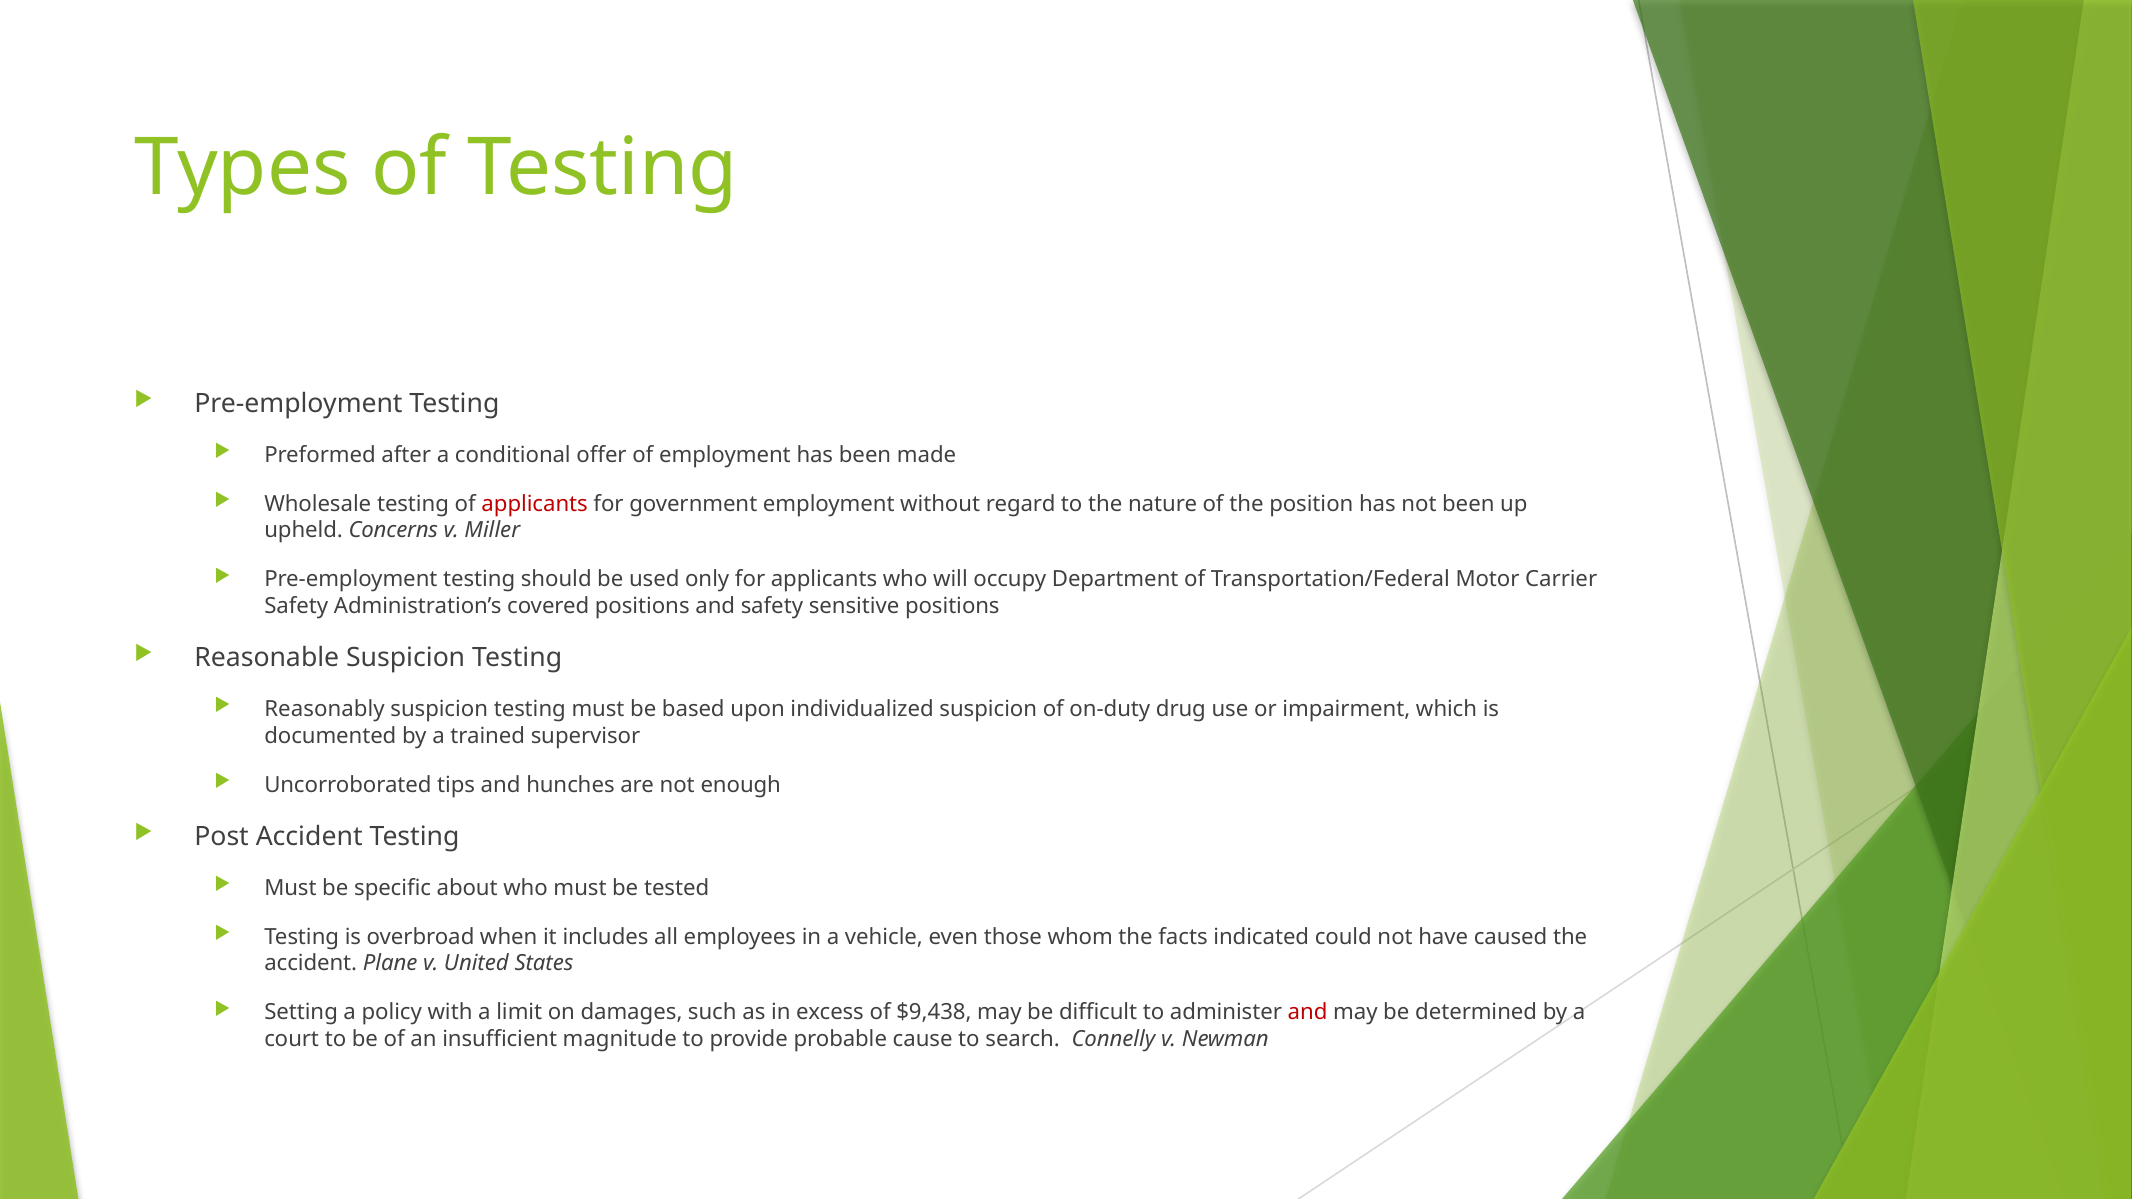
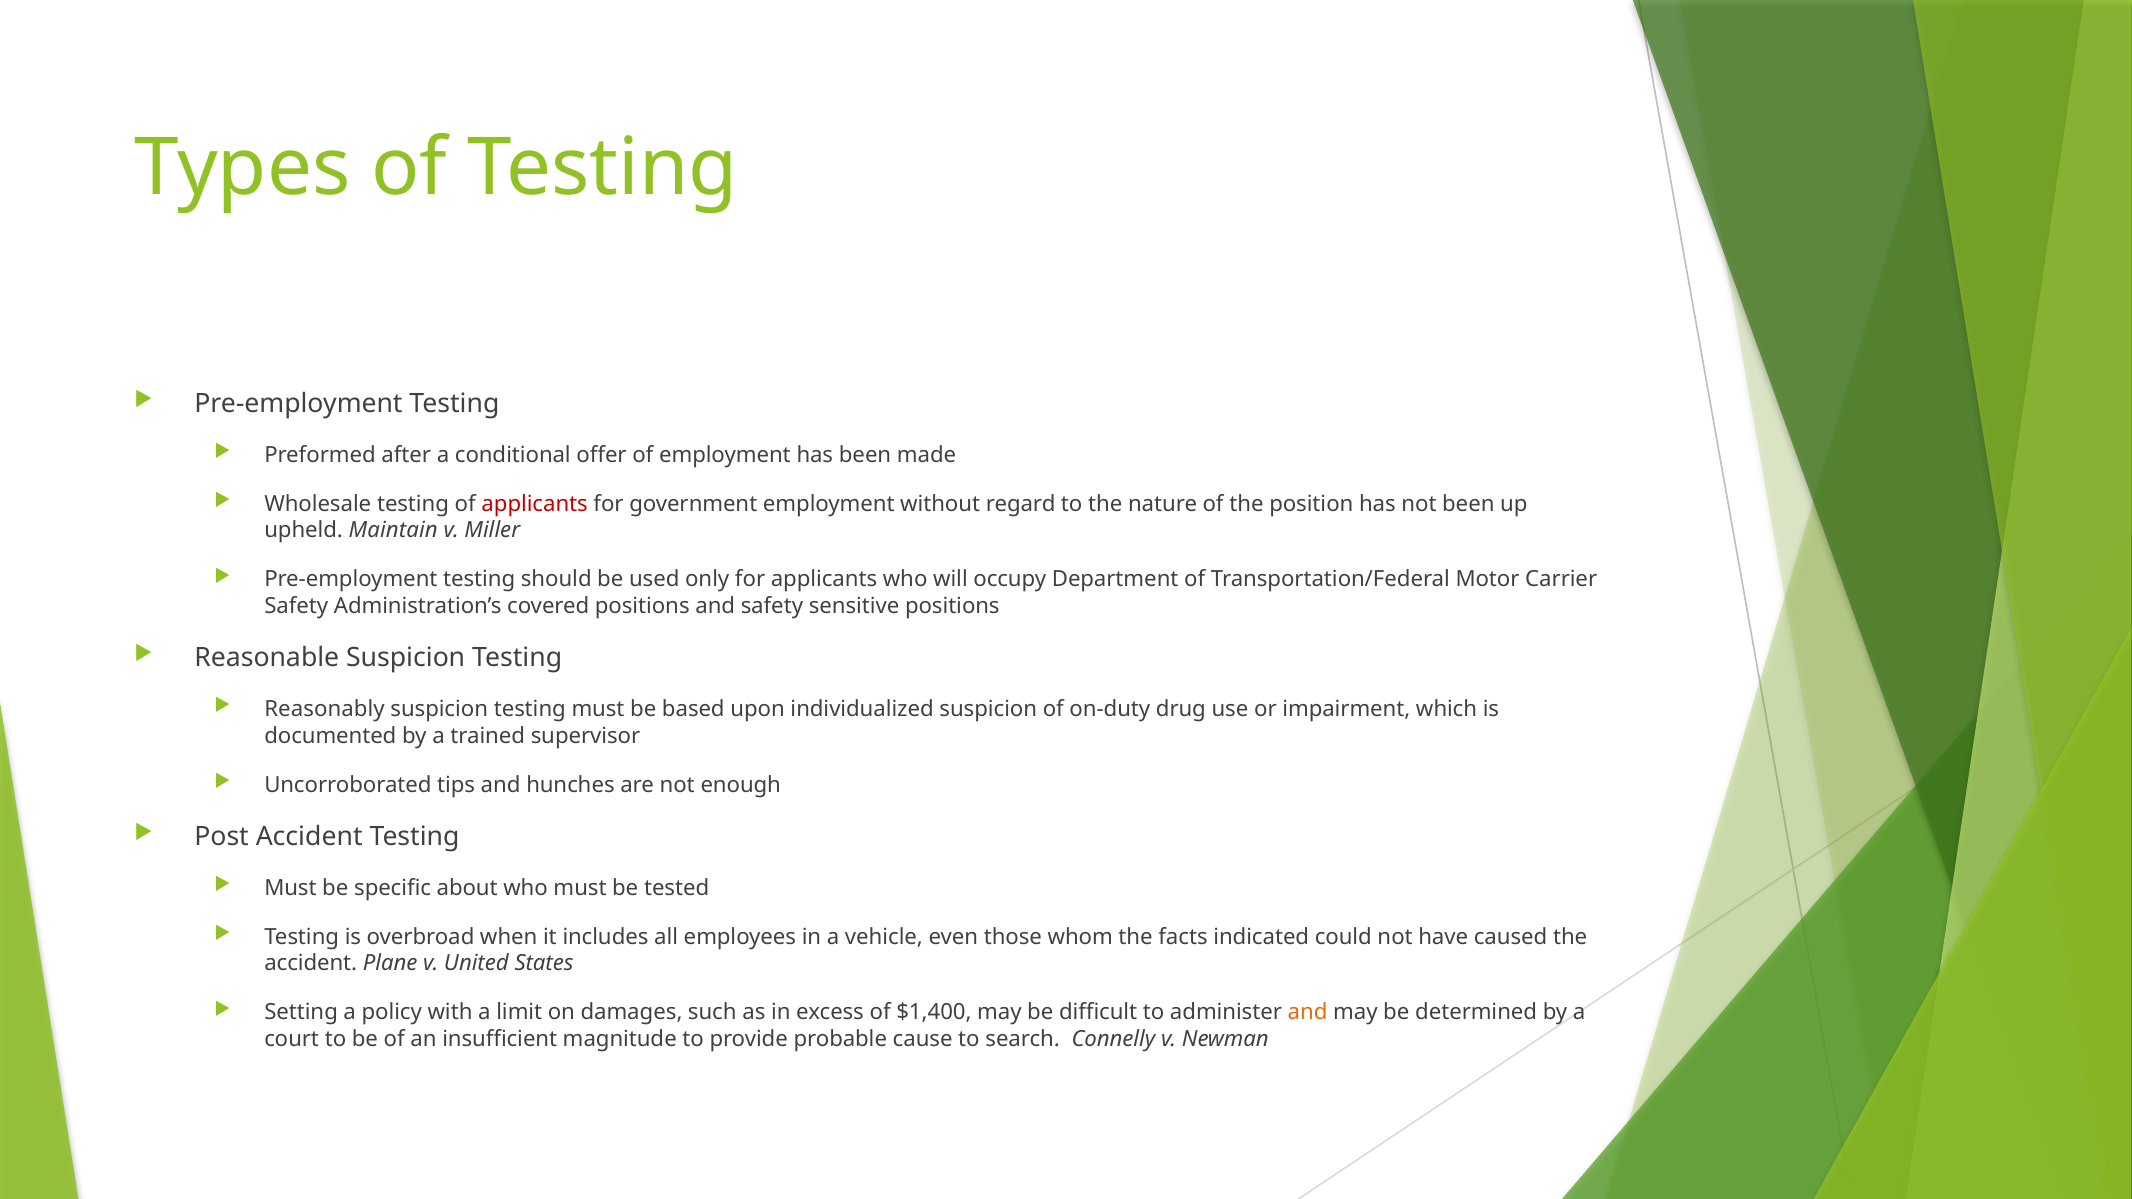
Concerns: Concerns -> Maintain (393, 531)
$9,438: $9,438 -> $1,400 (934, 1012)
and colour: red -> orange (1308, 1012)
